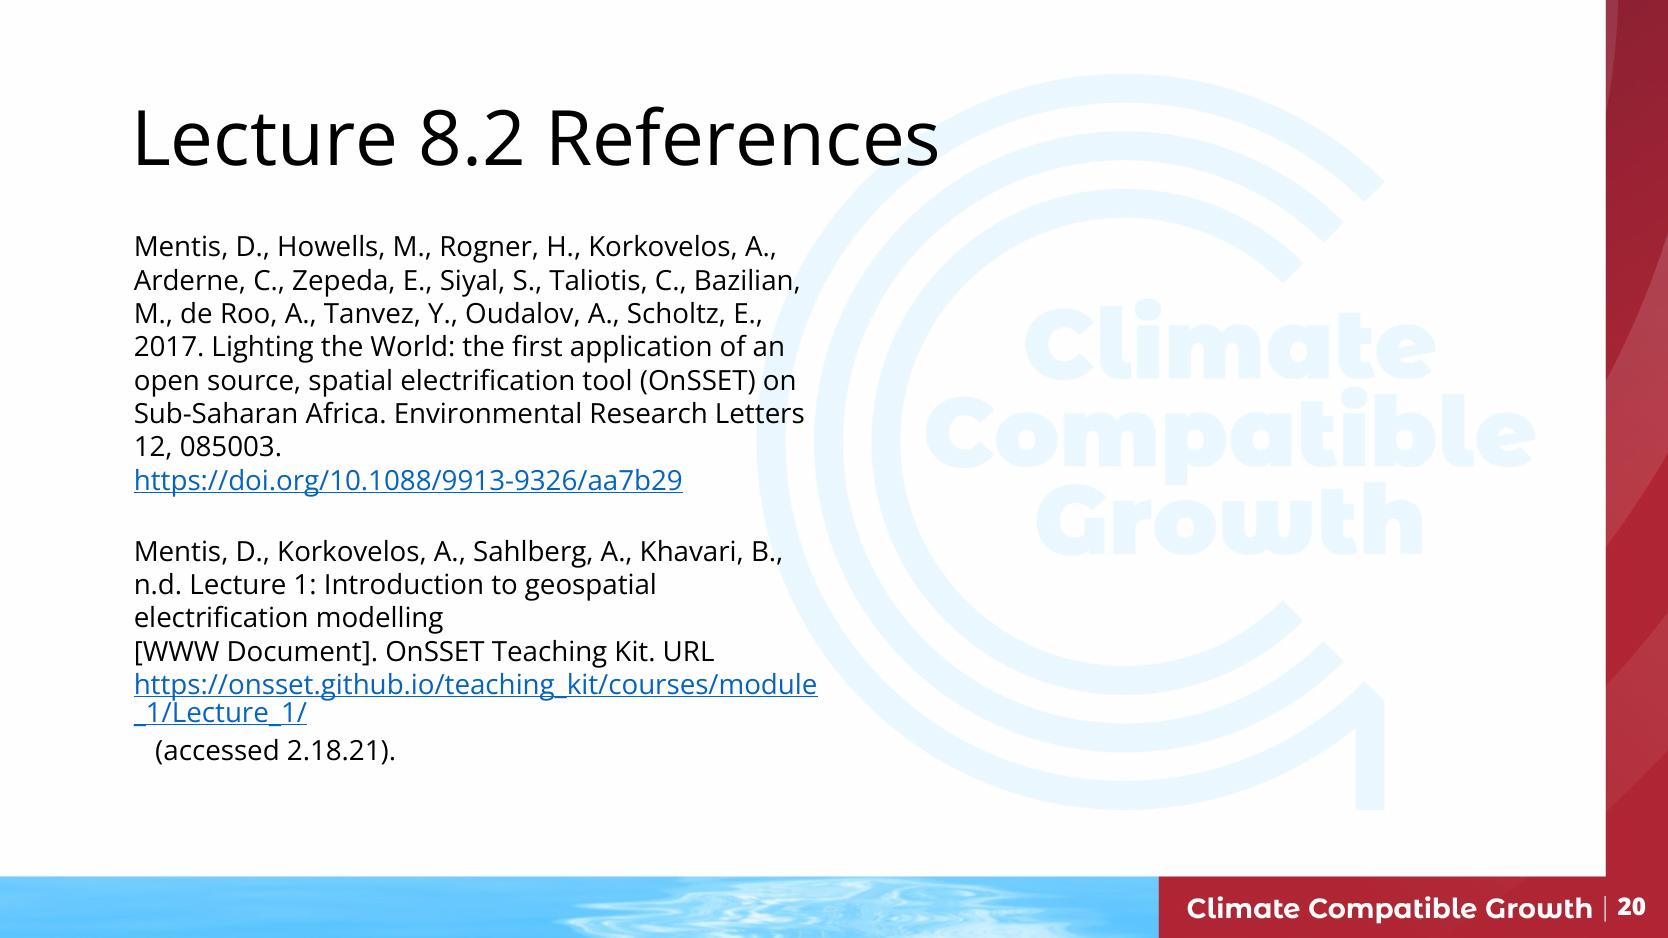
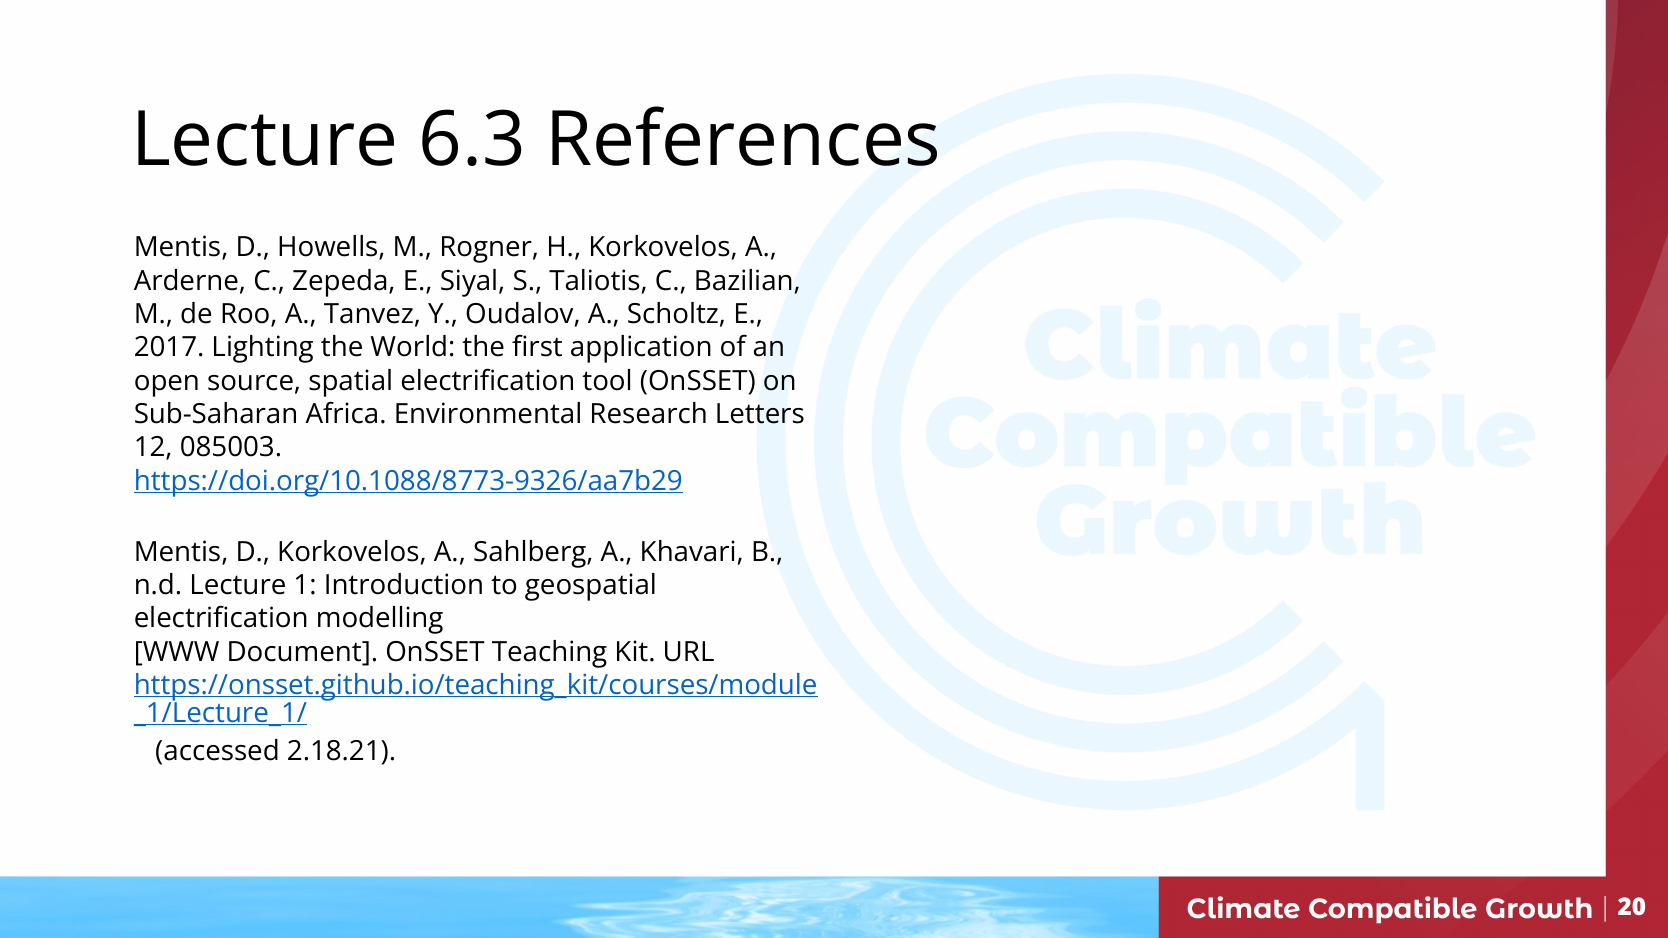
8.2: 8.2 -> 6.3 (472, 140)
https://doi.org/10.1088/9913-9326/aa7b29: https://doi.org/10.1088/9913-9326/aa7b29 -> https://doi.org/10.1088/8773-9326/aa7b29 (408, 481)
